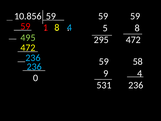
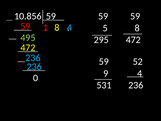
58: 58 -> 52 (138, 61)
